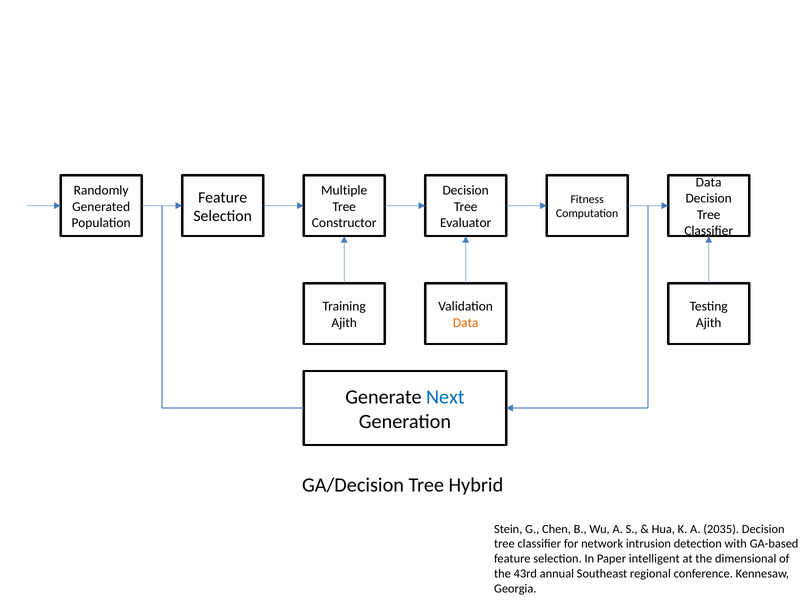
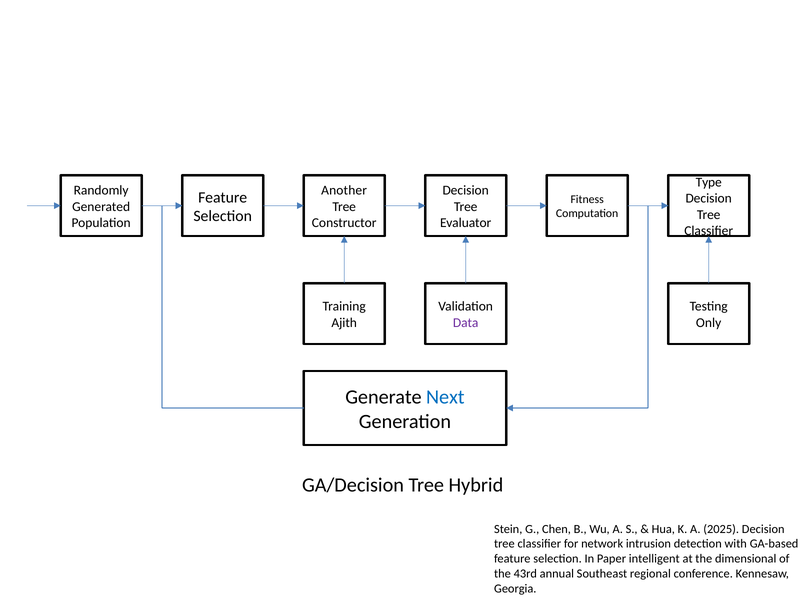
Data: Data -> Type (709, 182)
Multiple: Multiple -> Another (344, 191)
Data colour: orange -> purple (466, 323)
Ajith: Ajith -> Only (709, 323)
2035: 2035 -> 2025 (721, 529)
